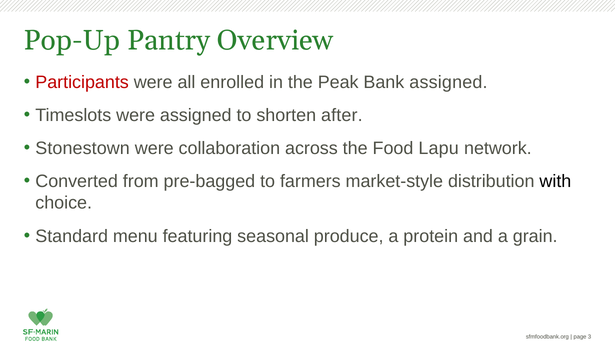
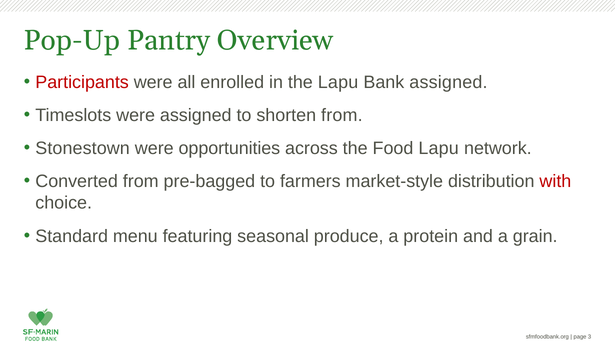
the Peak: Peak -> Lapu (338, 82)
shorten after: after -> from (342, 115)
collaboration: collaboration -> opportunities (229, 148)
with colour: black -> red (555, 181)
